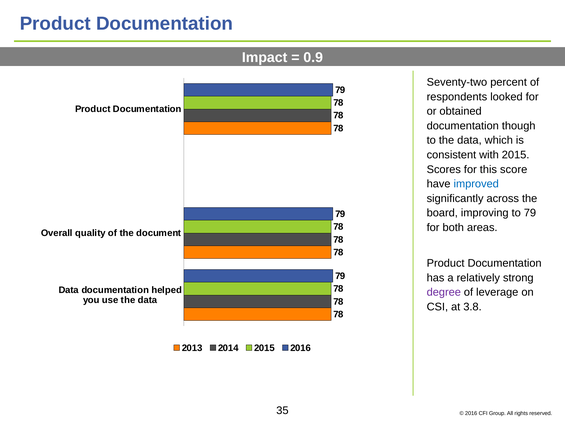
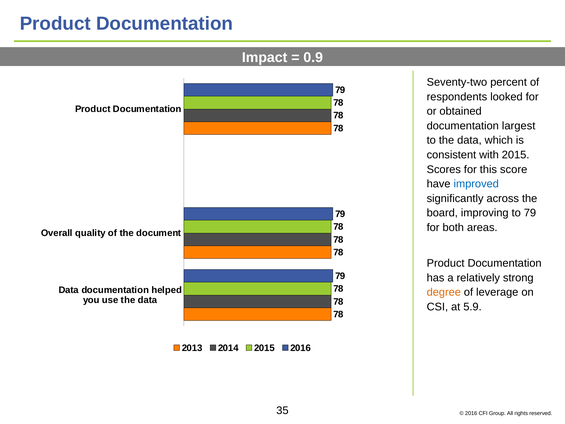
though: though -> largest (519, 126)
degree colour: purple -> orange (444, 292)
3.8: 3.8 -> 5.9 (472, 307)
